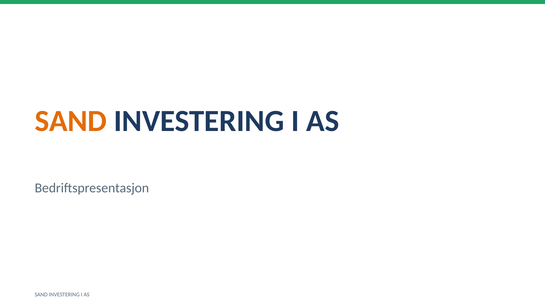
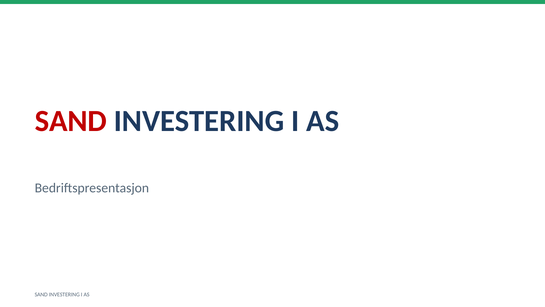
SAND colour: orange -> red (71, 121)
